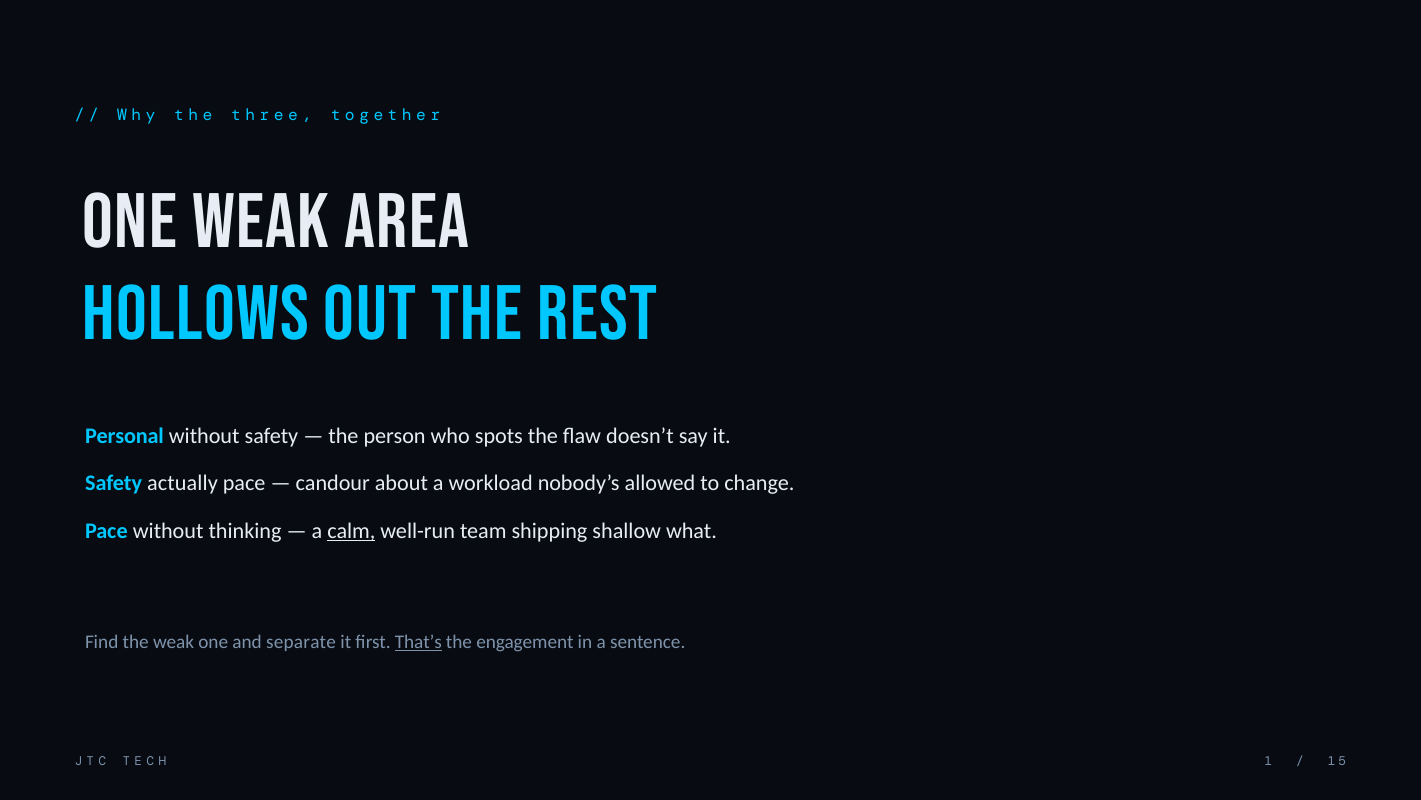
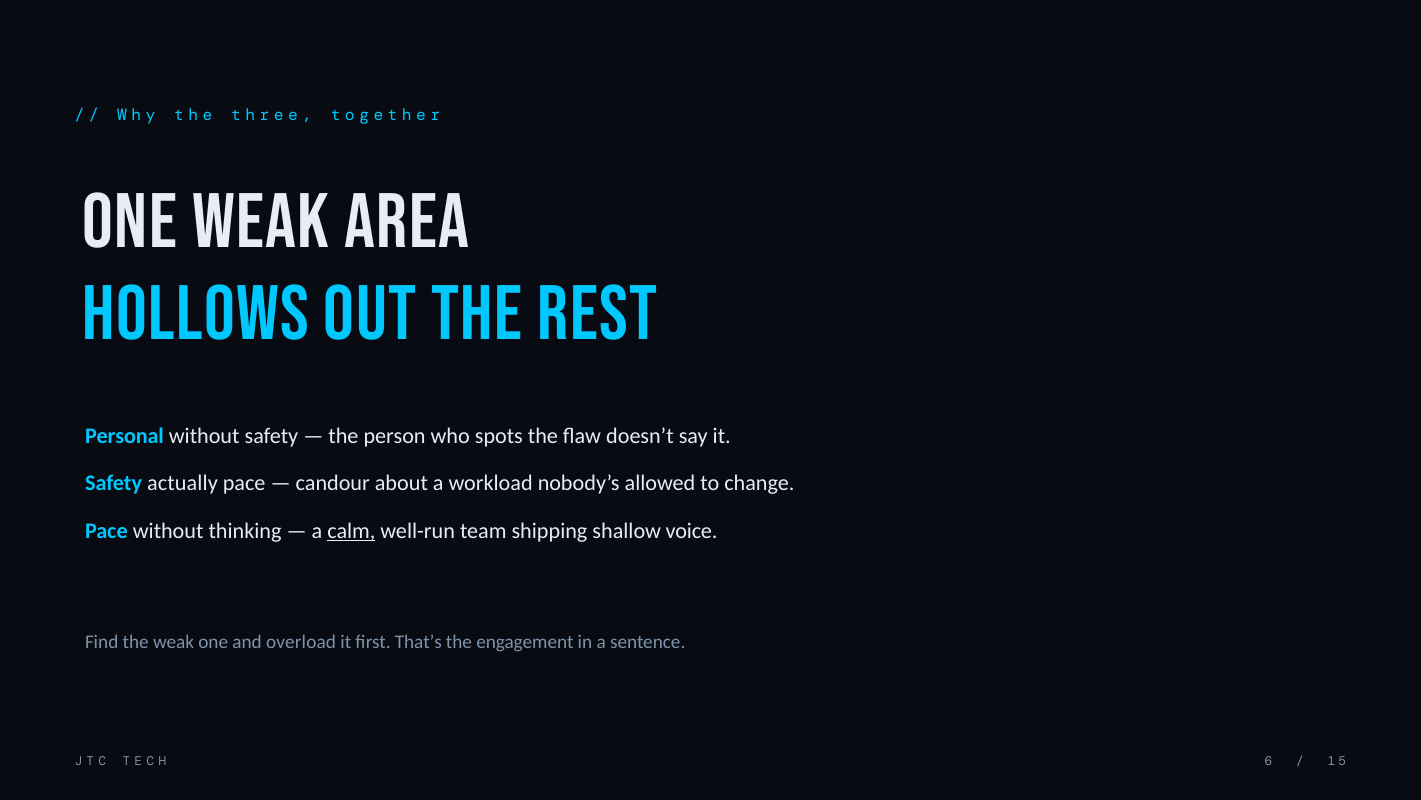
what: what -> voice (692, 530)
separate: separate -> overload (301, 642)
That’s underline: present -> none (418, 642)
1: 1 -> 6 (1269, 761)
